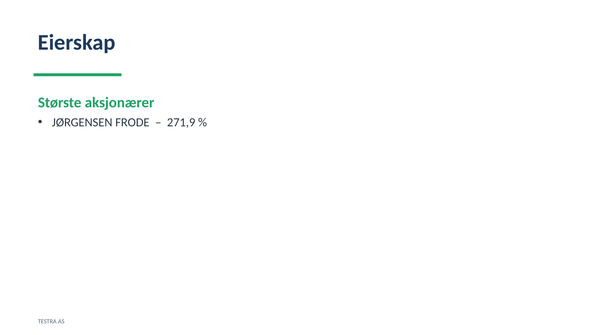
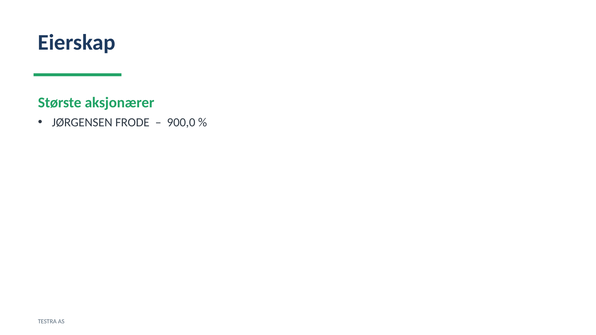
271,9: 271,9 -> 900,0 (181, 123)
